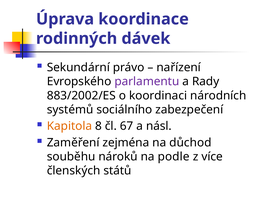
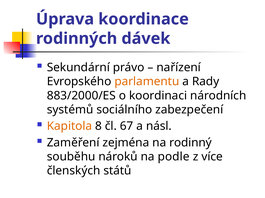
parlamentu colour: purple -> orange (147, 82)
883/2002/ES: 883/2002/ES -> 883/2000/ES (81, 96)
důchod: důchod -> rodinný (190, 143)
